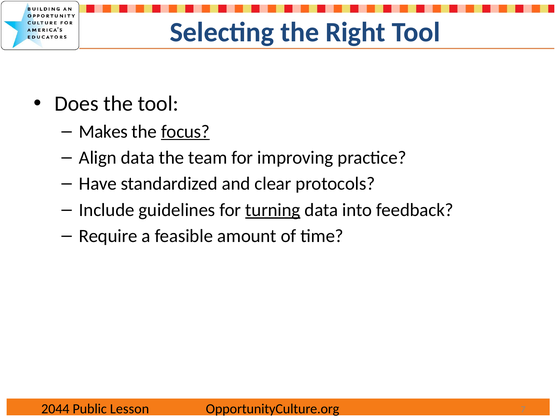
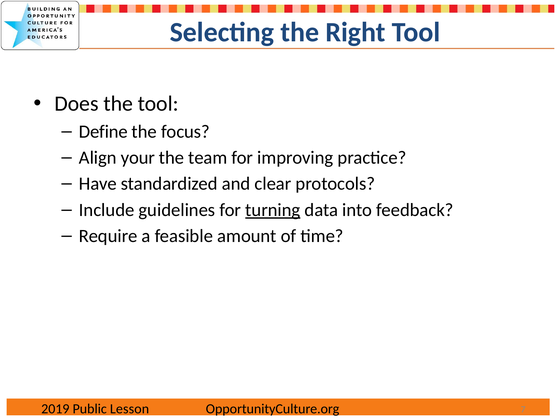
Makes: Makes -> Define (103, 131)
focus underline: present -> none (185, 131)
Align data: data -> your (138, 157)
2044: 2044 -> 2019 (55, 408)
